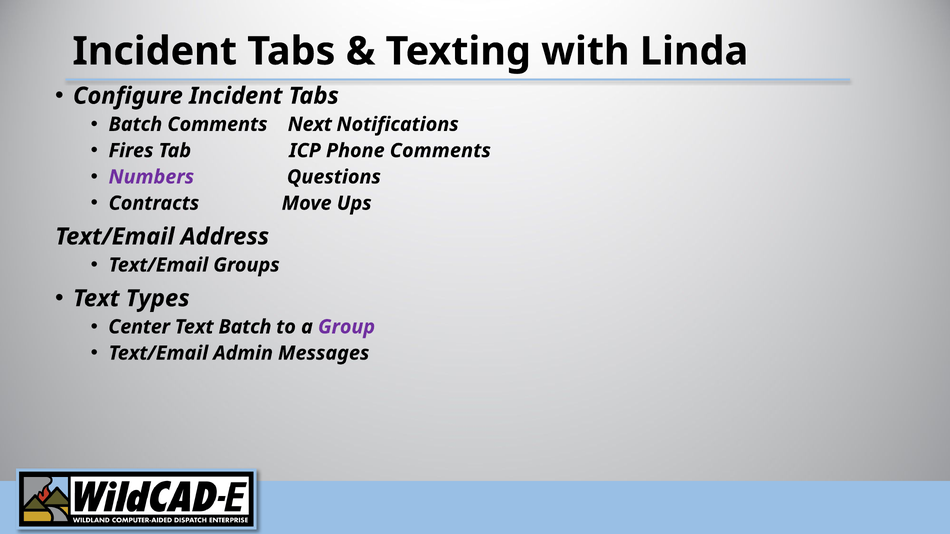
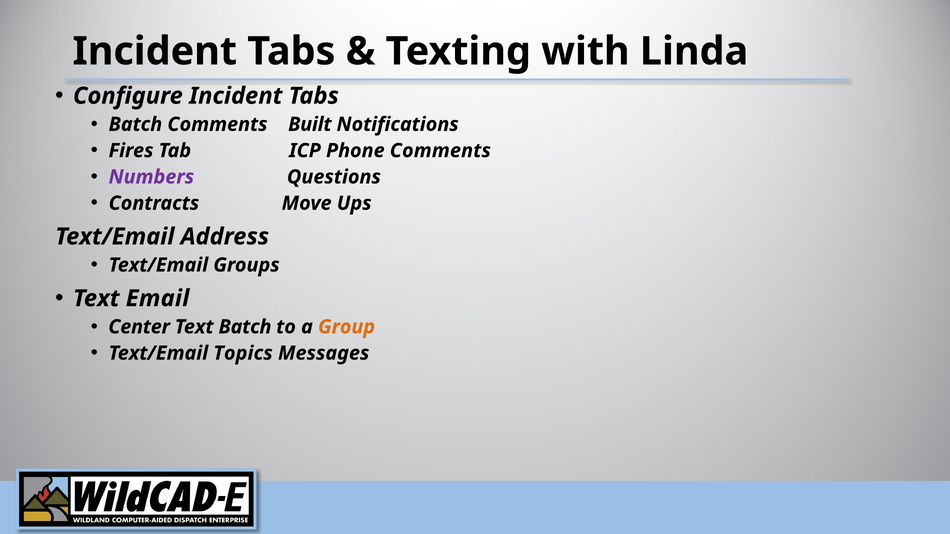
Next: Next -> Built (310, 124)
Types: Types -> Email (158, 299)
Group colour: purple -> orange (347, 327)
Admin: Admin -> Topics (243, 353)
